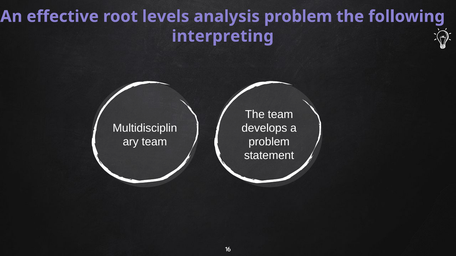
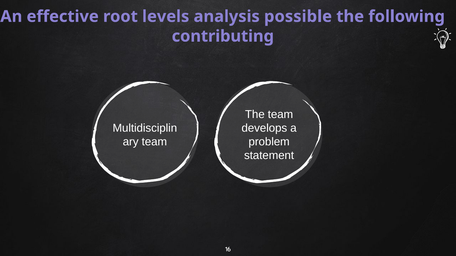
analysis problem: problem -> possible (298, 17)
interpreting: interpreting -> contributing (223, 36)
